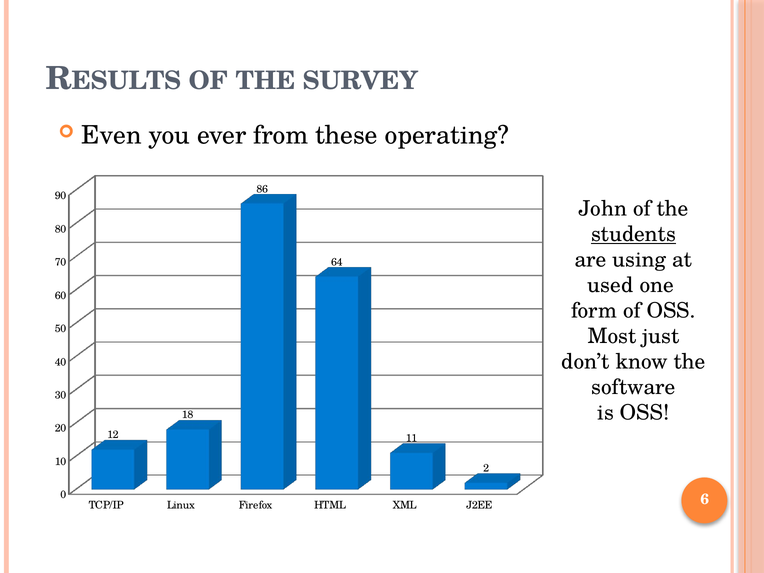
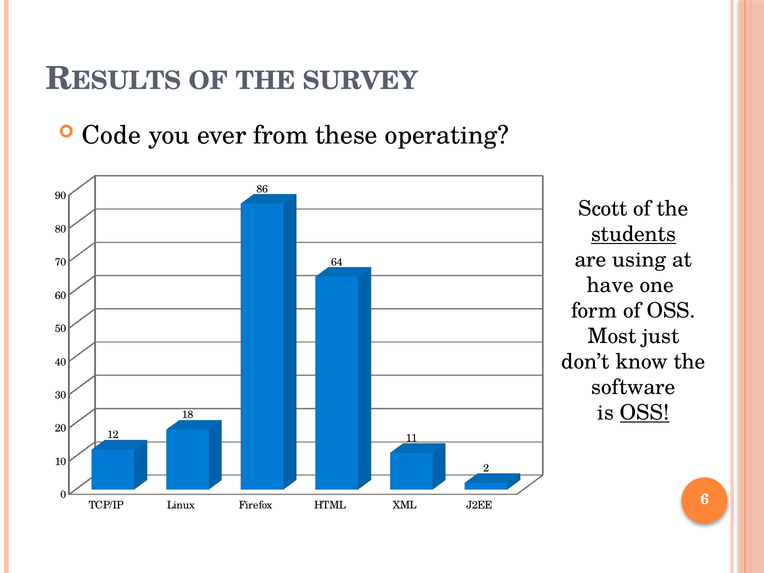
Even: Even -> Code (111, 135)
John: John -> Scott (603, 209)
used: used -> have (610, 285)
OSS underline: none -> present (645, 413)
